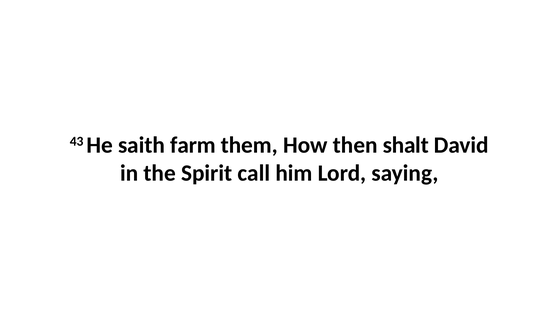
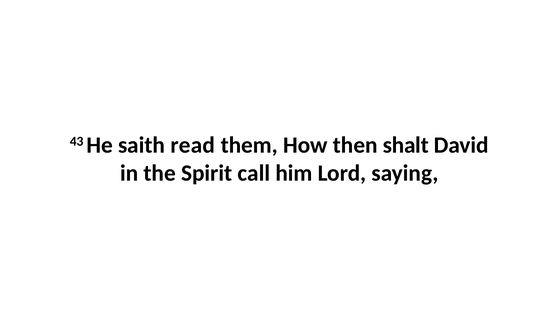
farm: farm -> read (193, 145)
